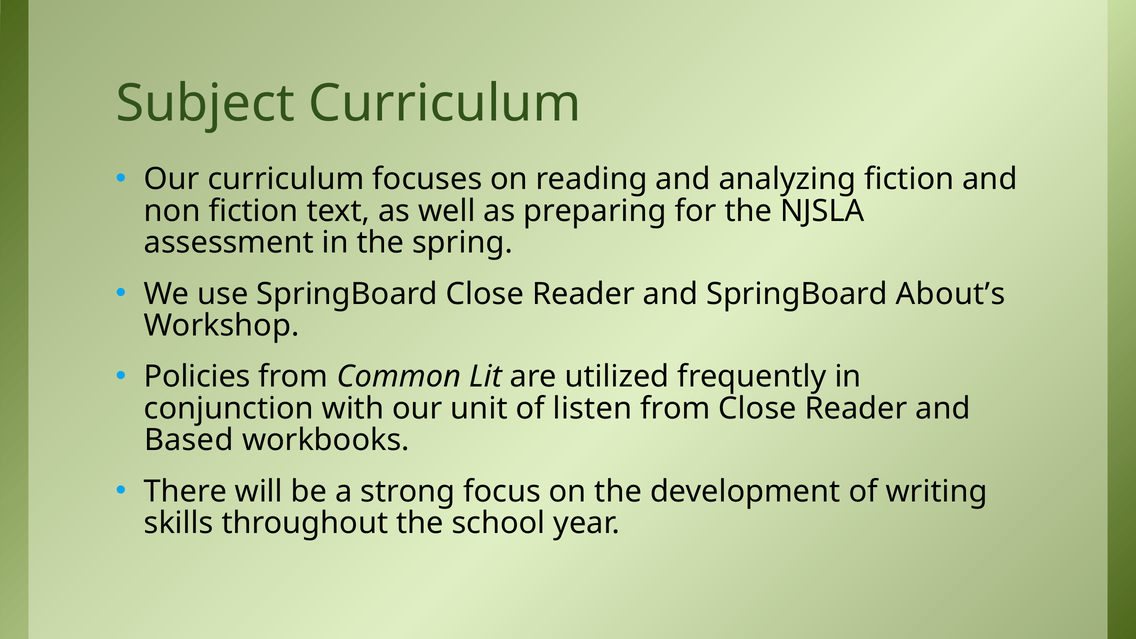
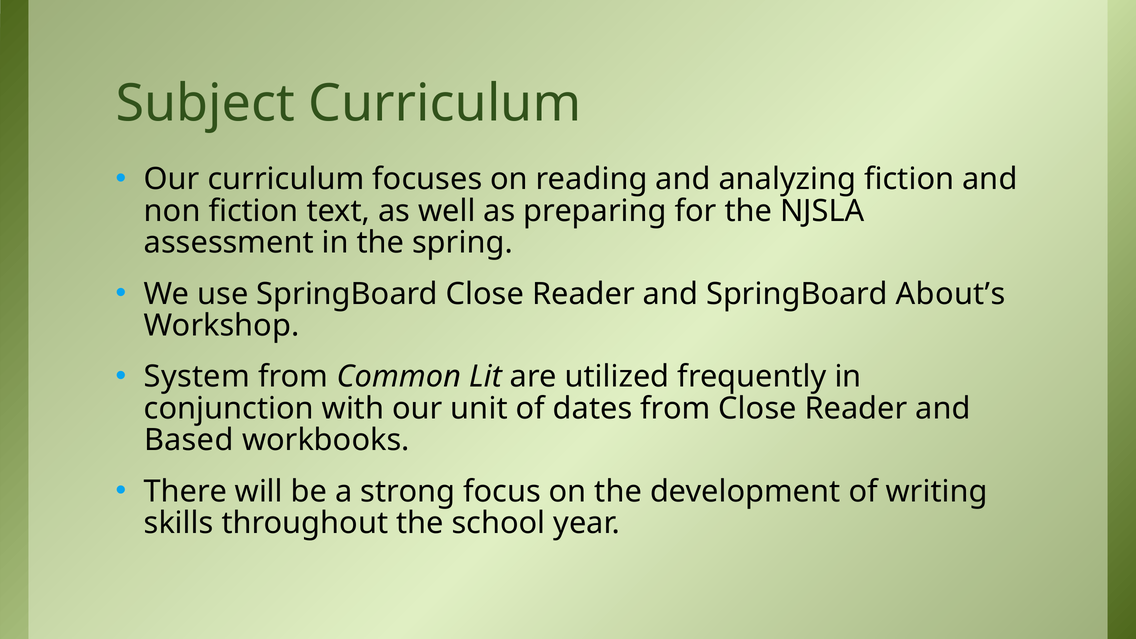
Policies: Policies -> System (197, 377)
listen: listen -> dates (593, 409)
